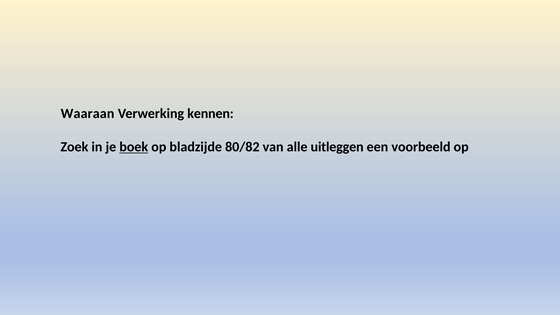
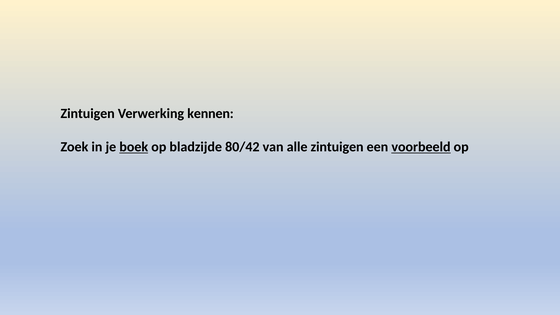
Waaraan: Waaraan -> Zintuigen (88, 113)
80/82: 80/82 -> 80/42 (242, 147)
alle uitleggen: uitleggen -> zintuigen (337, 147)
voorbeeld underline: none -> present (421, 147)
